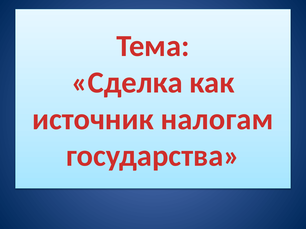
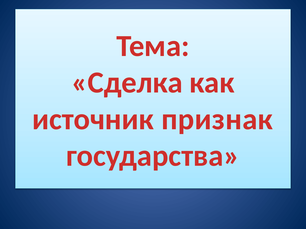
налогам: налогам -> признак (217, 120)
